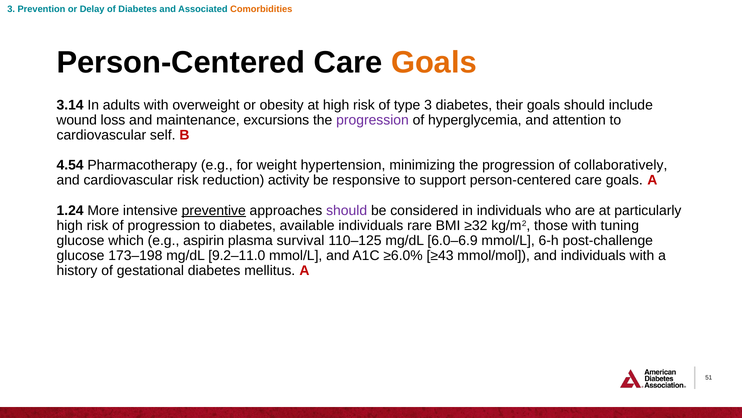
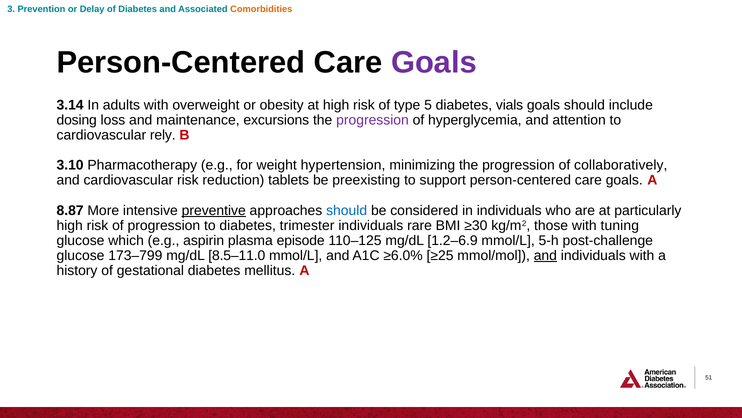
Goals colour: orange -> purple (434, 62)
type 3: 3 -> 5 (428, 105)
their: their -> vials (510, 105)
wound: wound -> dosing (77, 120)
self: self -> rely (163, 135)
4.54: 4.54 -> 3.10 (70, 165)
activity: activity -> tablets (289, 180)
responsive: responsive -> preexisting (366, 180)
1.24: 1.24 -> 8.87 (70, 210)
should colour: purple -> blue (347, 210)
available: available -> trimester (307, 225)
≥32: ≥32 -> ≥30 (476, 225)
survival: survival -> episode (301, 240)
6.0–6.9: 6.0–6.9 -> 1.2–6.9 (453, 240)
6-h: 6-h -> 5-h (549, 240)
173–198: 173–198 -> 173–799 (135, 255)
9.2–11.0: 9.2–11.0 -> 8.5–11.0 (237, 255)
≥43: ≥43 -> ≥25 (440, 255)
and underline: none -> present (545, 255)
